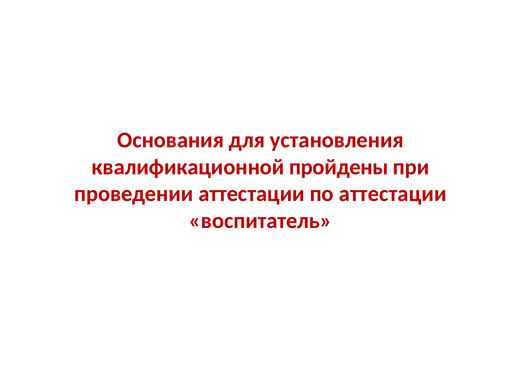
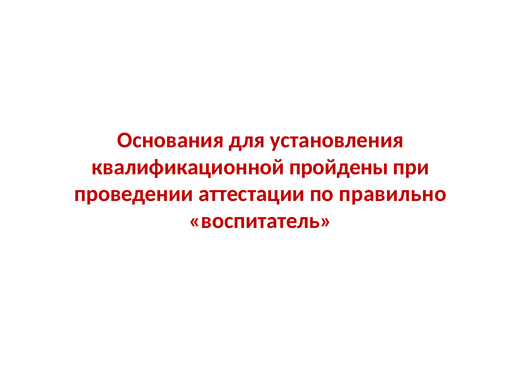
по аттестации: аттестации -> правильно (393, 194)
